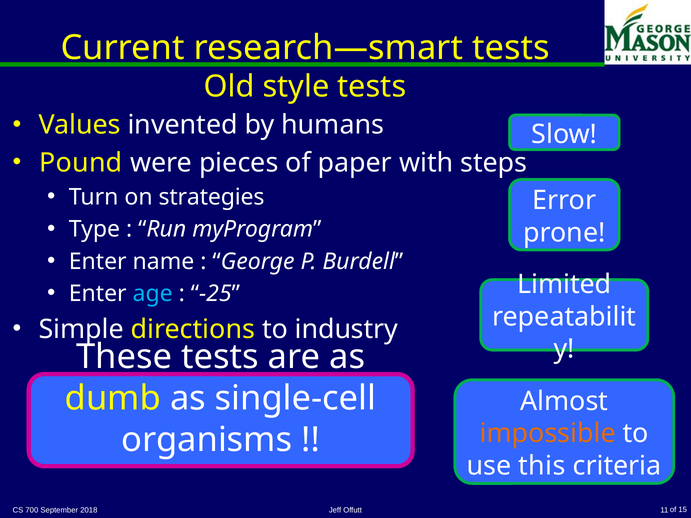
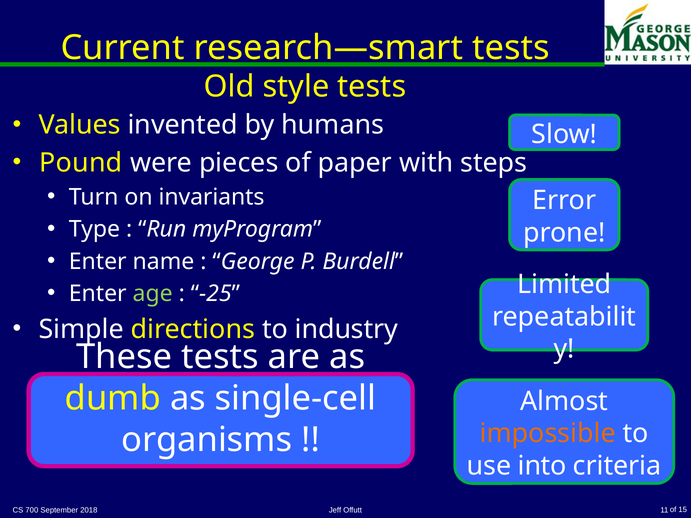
strategies: strategies -> invariants (211, 197)
age colour: light blue -> light green (153, 294)
this: this -> into (542, 466)
